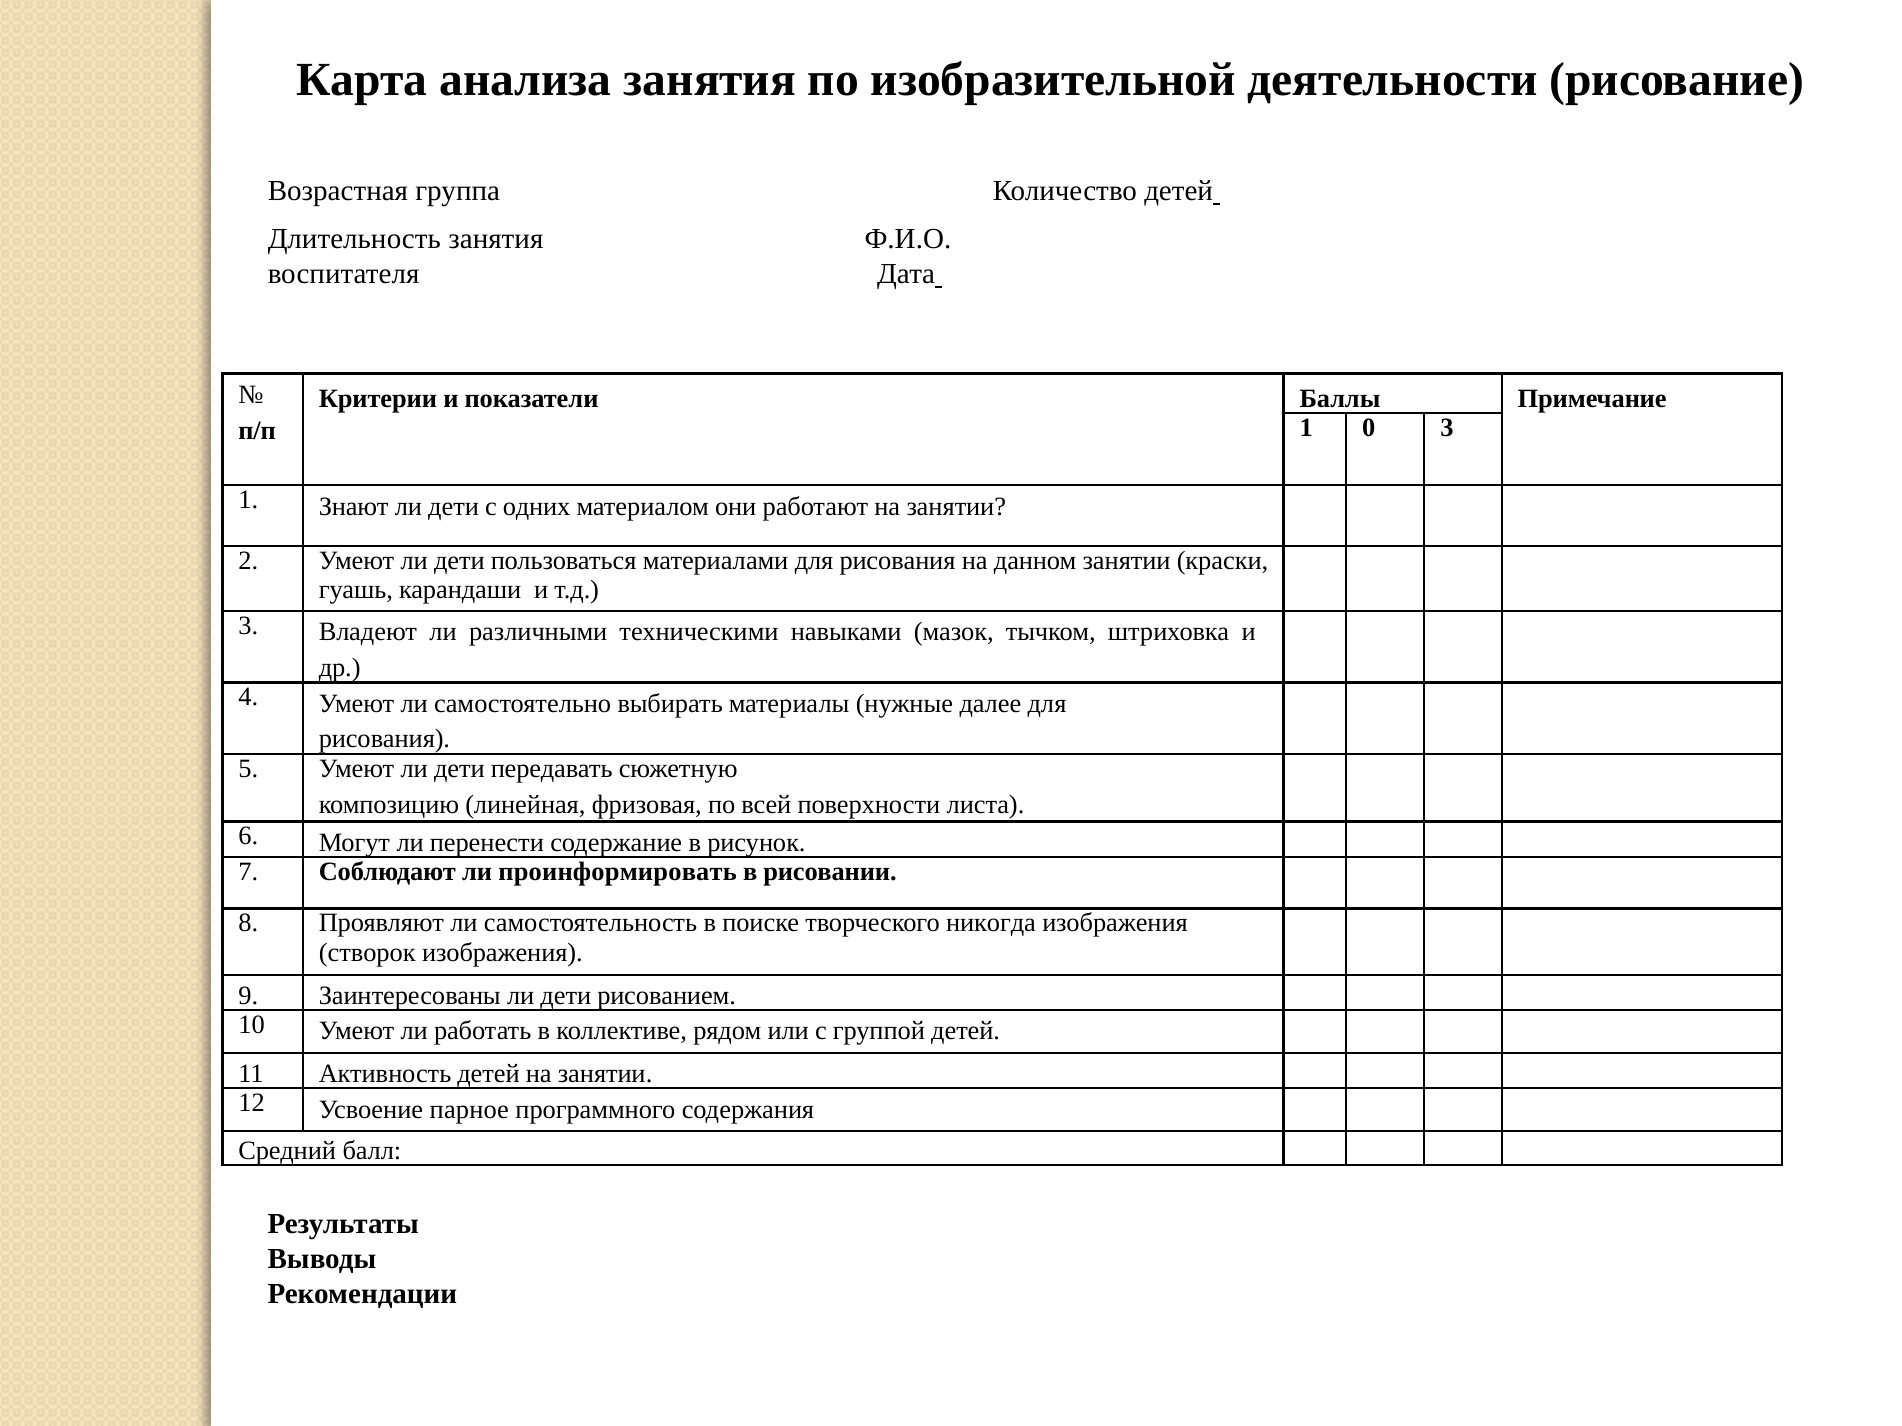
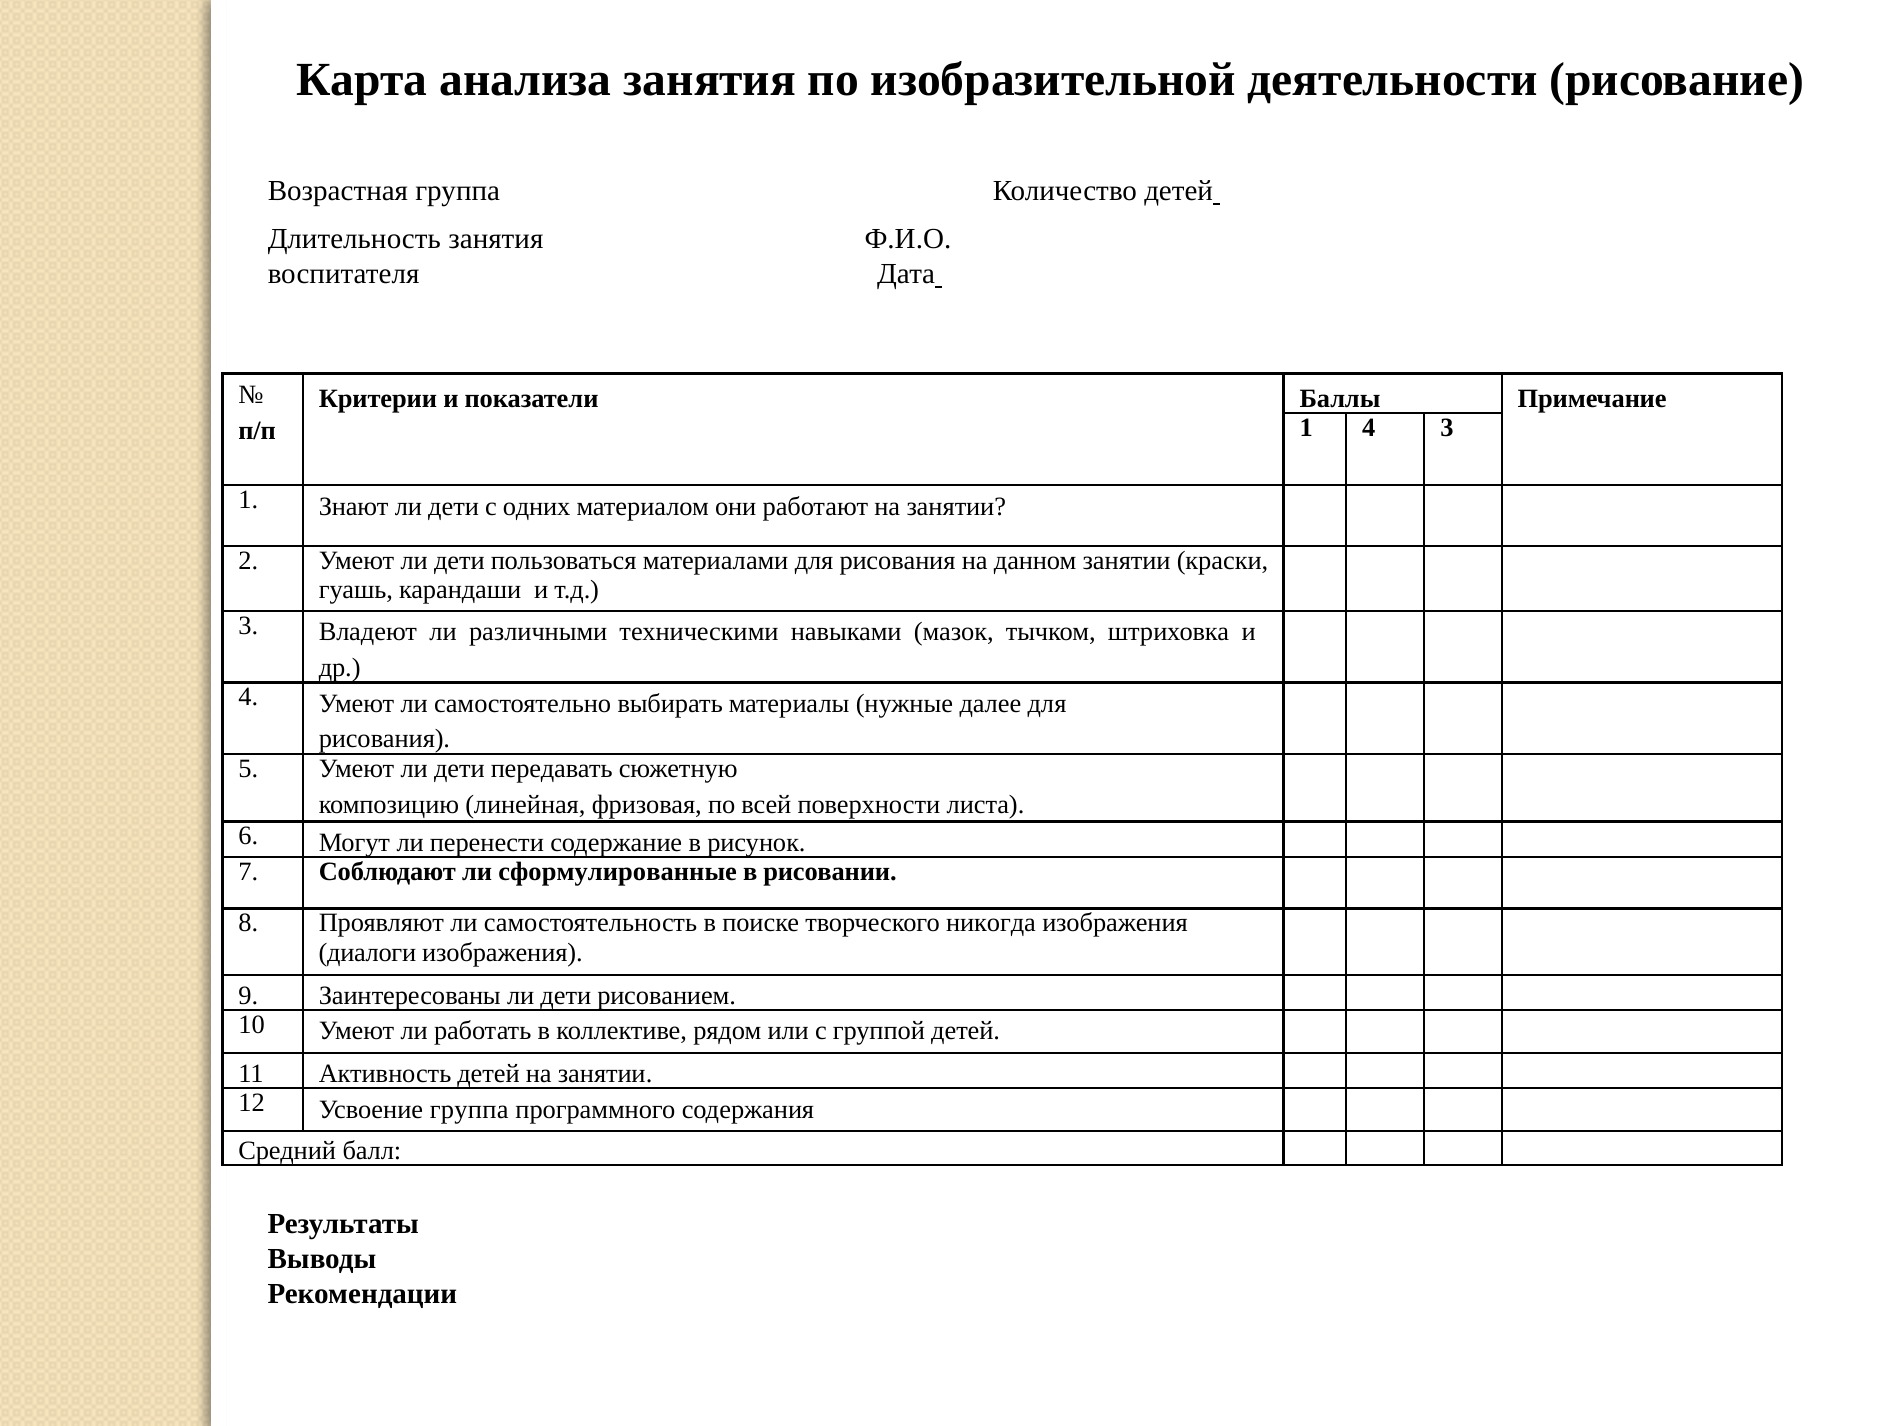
1 0: 0 -> 4 (1369, 428)
проинформировать: проинформировать -> сформулированные (618, 872)
створок: створок -> диалоги (367, 953)
Усвоение парное: парное -> группа (469, 1110)
